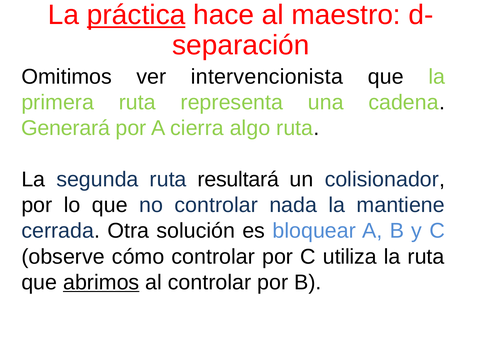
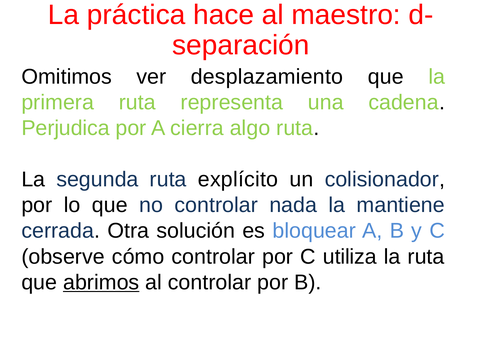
práctica underline: present -> none (136, 15)
intervencionista: intervencionista -> desplazamiento (267, 77)
Generará: Generará -> Perjudica (66, 128)
resultará: resultará -> explícito (238, 180)
